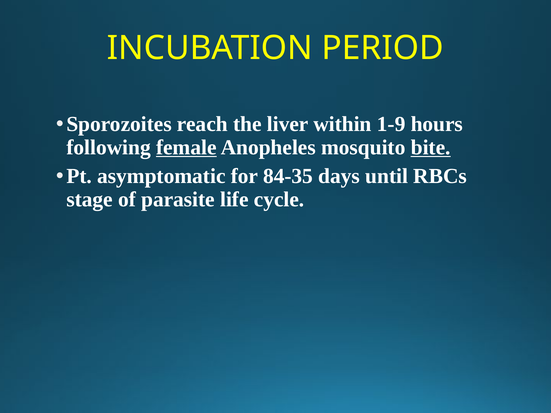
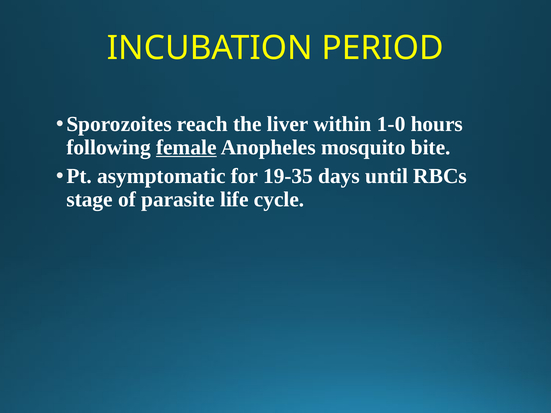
1-9: 1-9 -> 1-0 (391, 124)
bite underline: present -> none (431, 147)
84-35: 84-35 -> 19-35 (288, 176)
